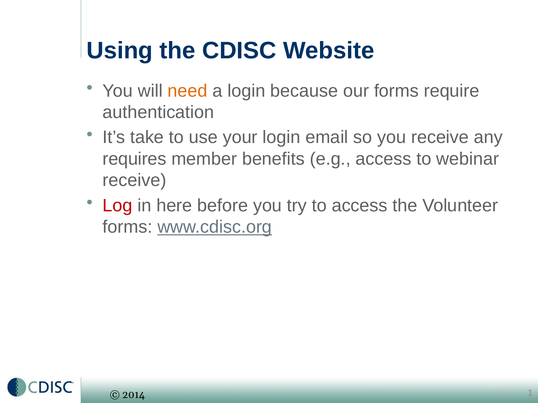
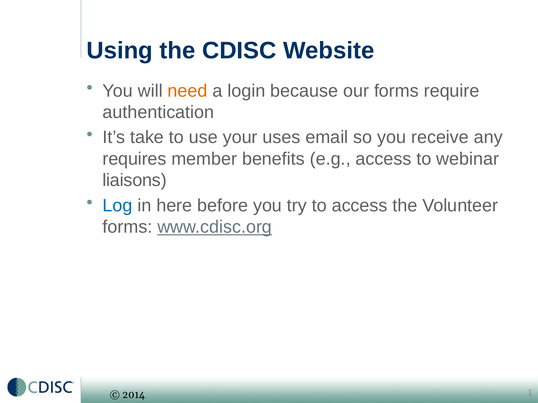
your login: login -> uses (282, 138)
receive: receive -> liaisons (135, 181)
Log colour: red -> blue (118, 206)
